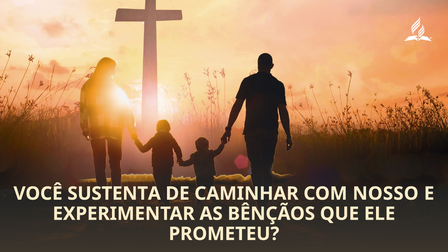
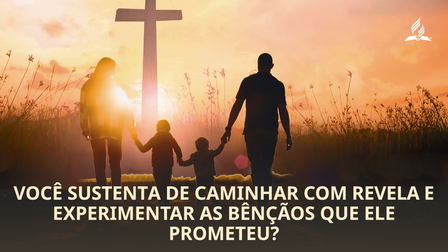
NOSSO: NOSSO -> REVELA (386, 194)
